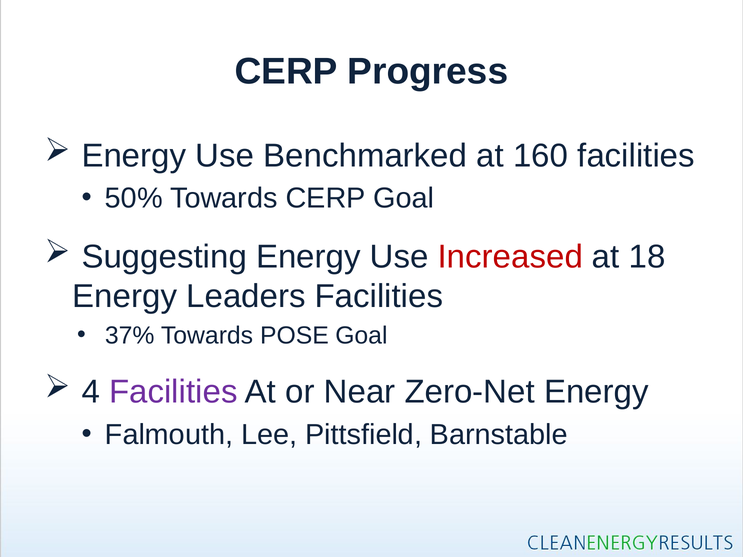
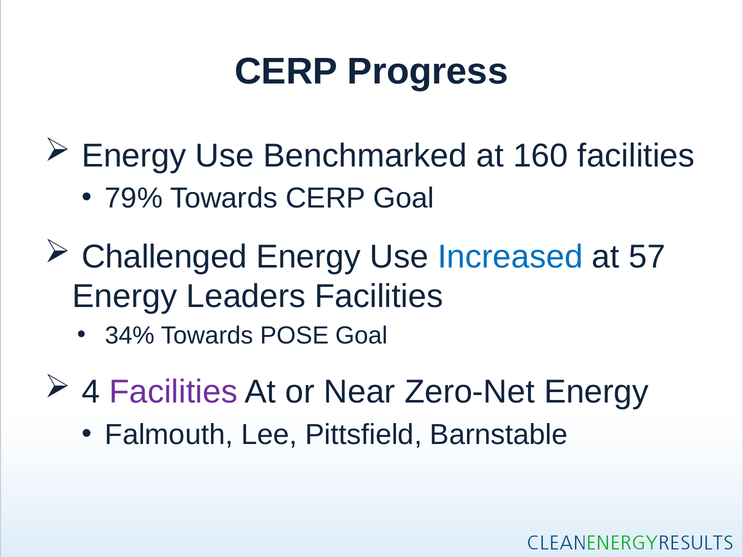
50%: 50% -> 79% (134, 199)
Suggesting: Suggesting -> Challenged (164, 257)
Increased colour: red -> blue (510, 257)
18: 18 -> 57 (647, 257)
37%: 37% -> 34% (130, 336)
